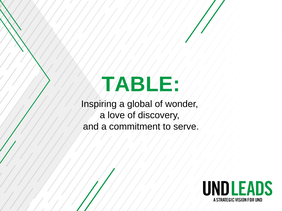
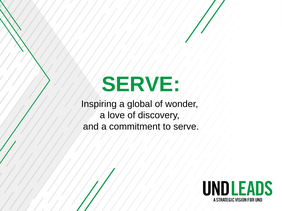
TABLE: TABLE -> SERVE (141, 85)
